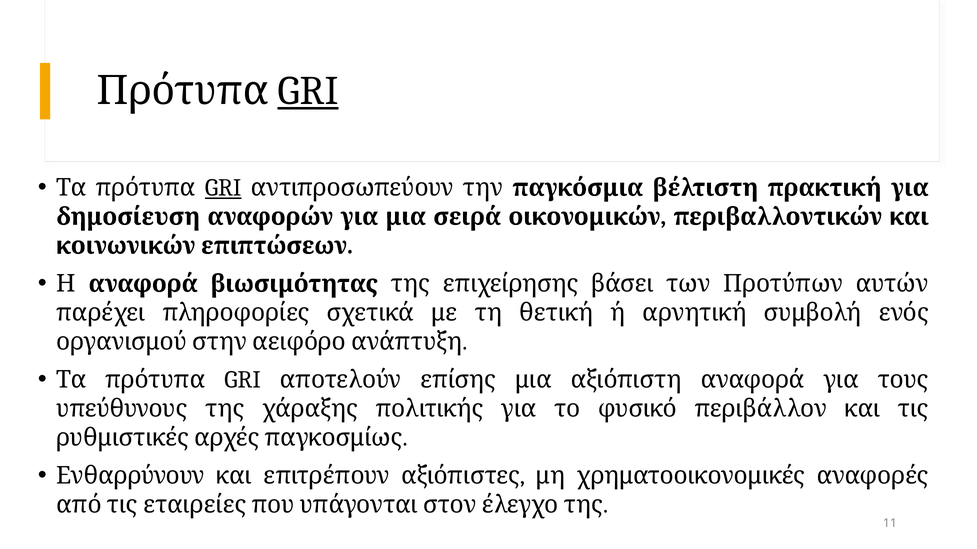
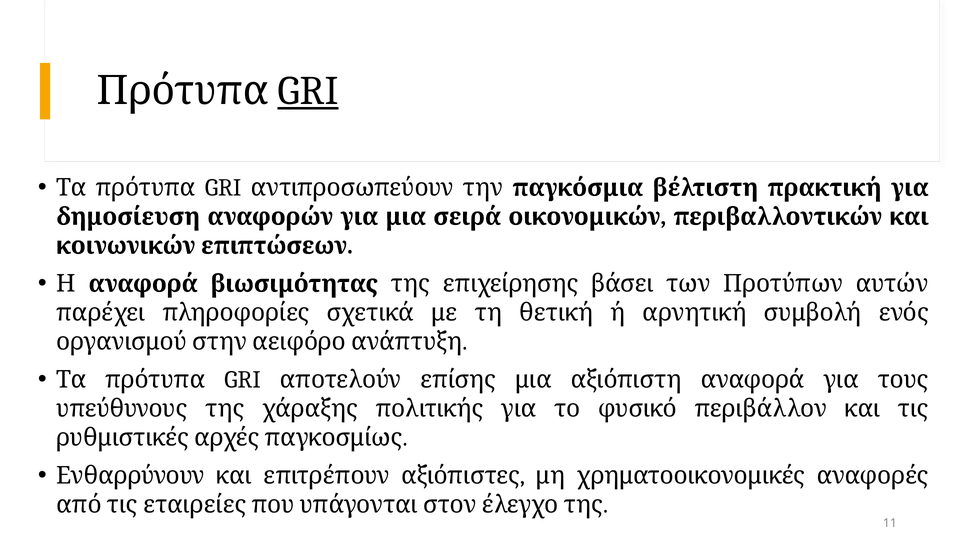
GRI underline: present -> none (223, 188)
